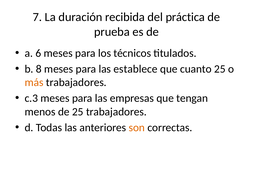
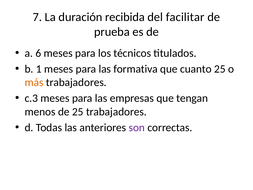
práctica: práctica -> facilitar (185, 17)
8: 8 -> 1 (39, 69)
establece: establece -> formativa (136, 69)
son colour: orange -> purple (137, 127)
